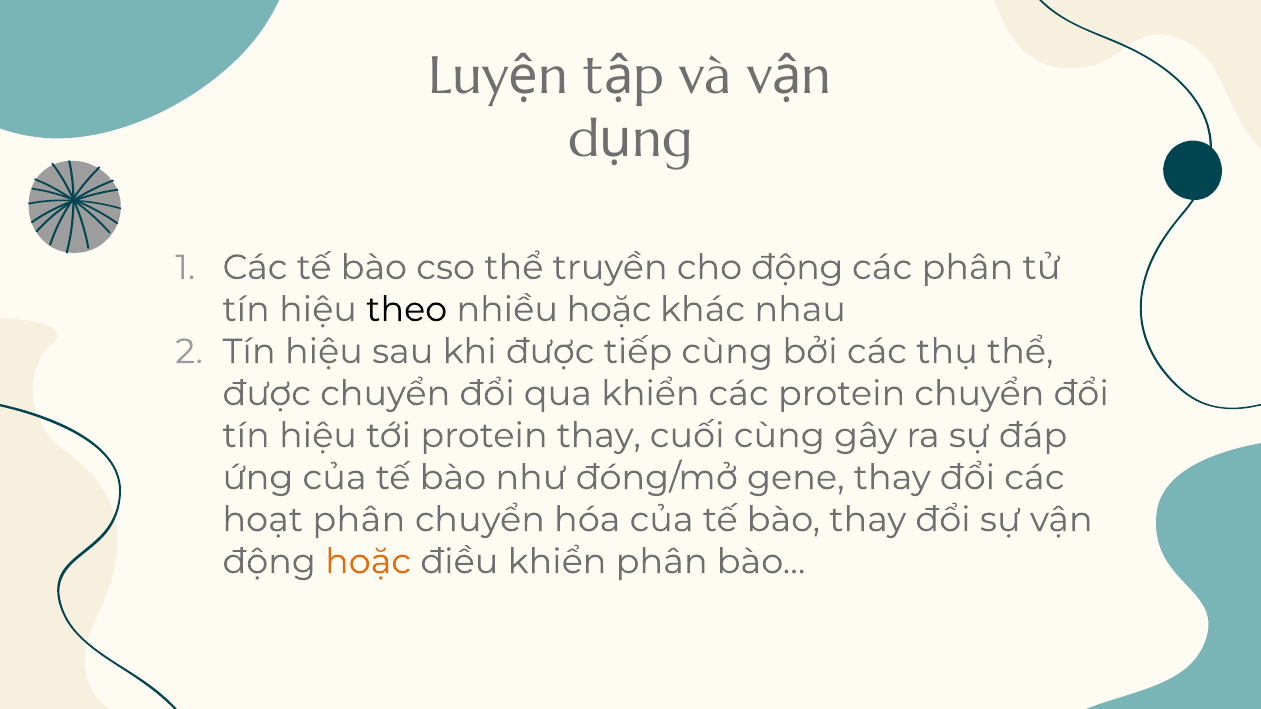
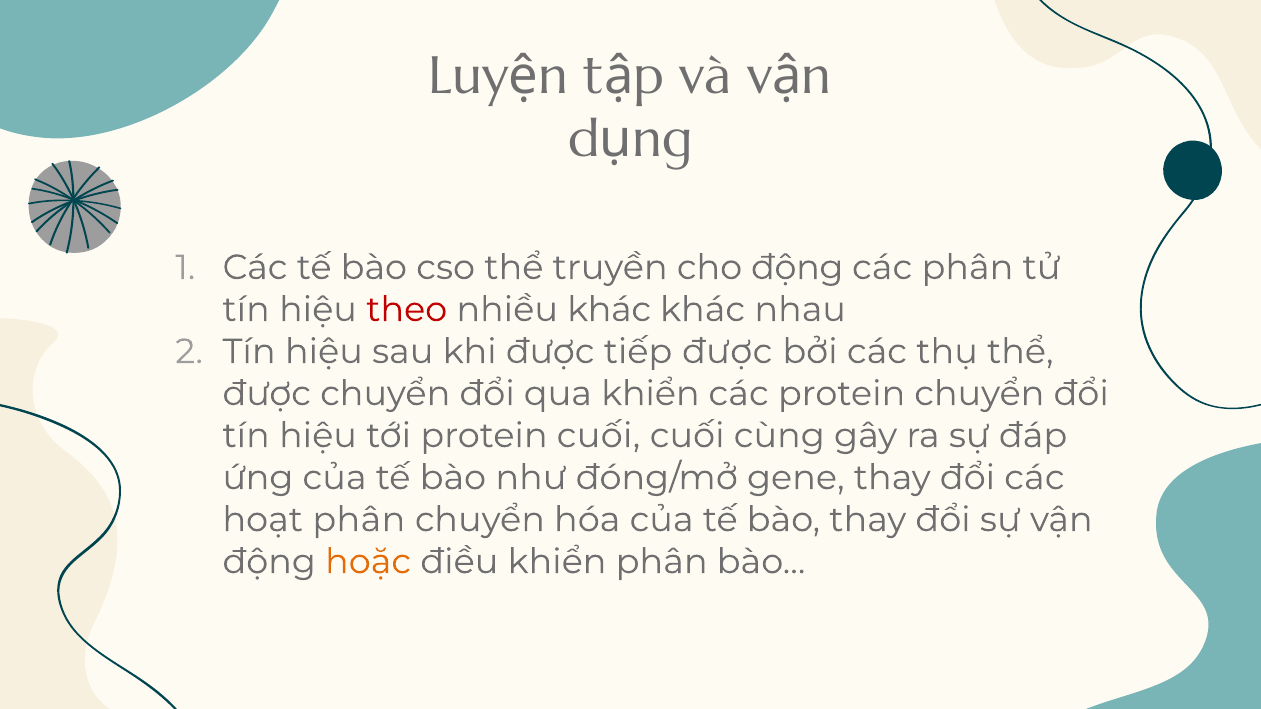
theo colour: black -> red (407, 310)
nhiều hoặc: hoặc -> khác (609, 310)
tiếp cùng: cùng -> được (727, 352)
protein thay: thay -> cuối (598, 436)
